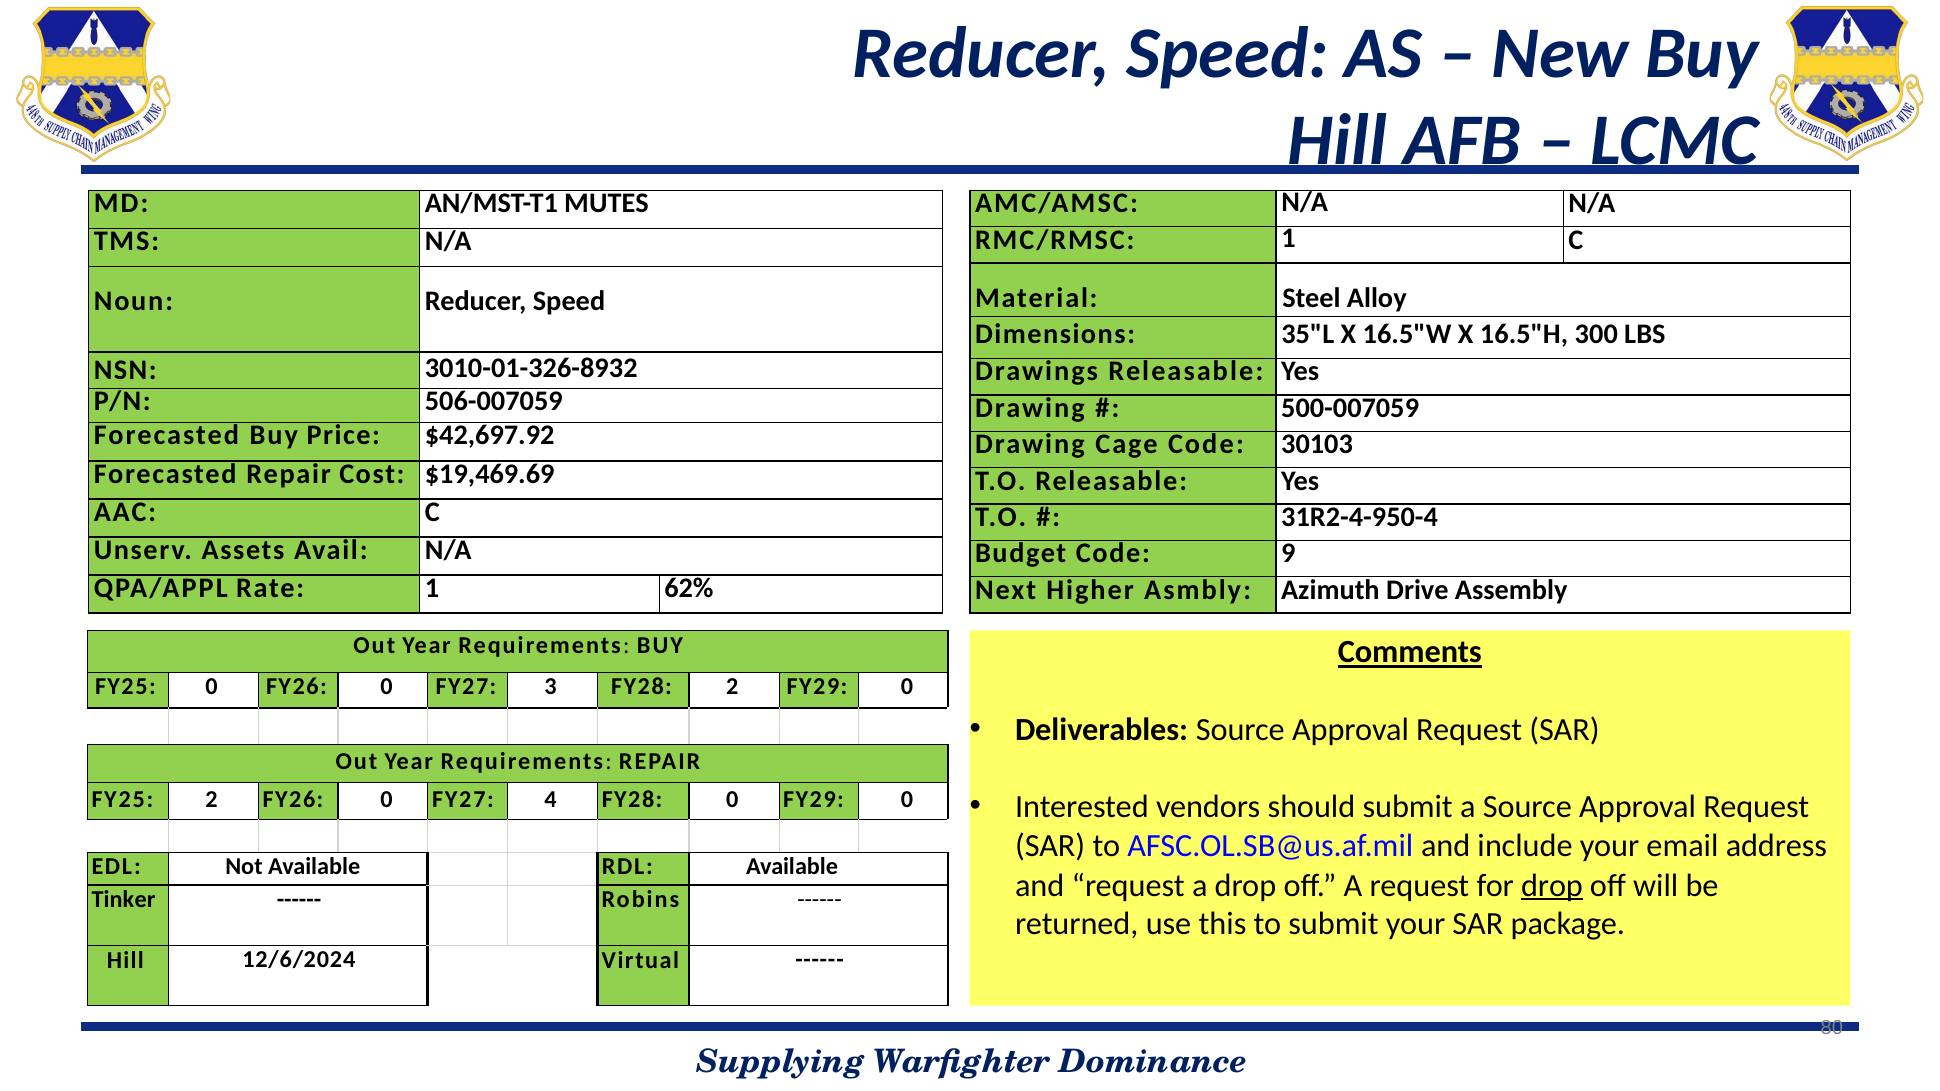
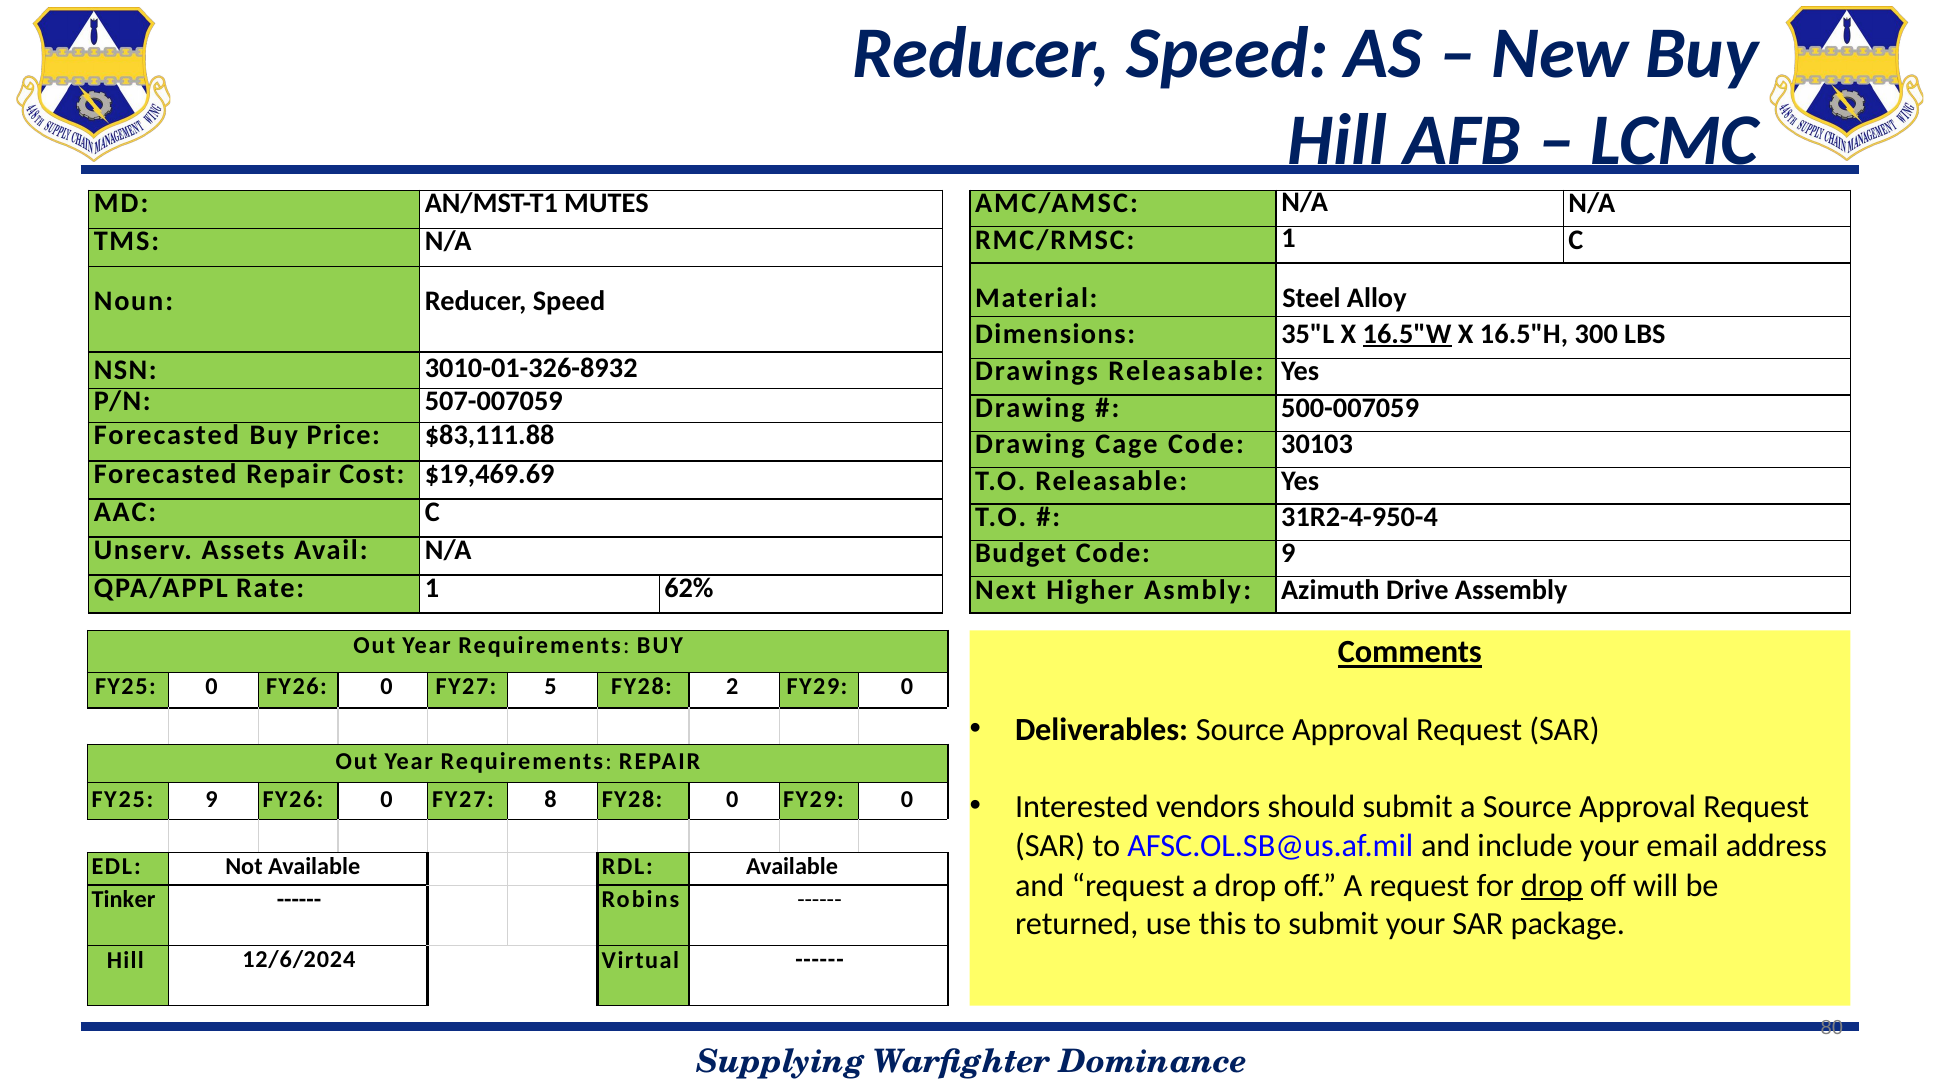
16.5"W underline: none -> present (1407, 334)
506-007059: 506-007059 -> 507-007059 (494, 401)
$42,697.92: $42,697.92 -> $83,111.88 (490, 436)
3: 3 -> 5 (551, 687)
FY25 2: 2 -> 9 (212, 800)
4: 4 -> 8 (551, 800)
